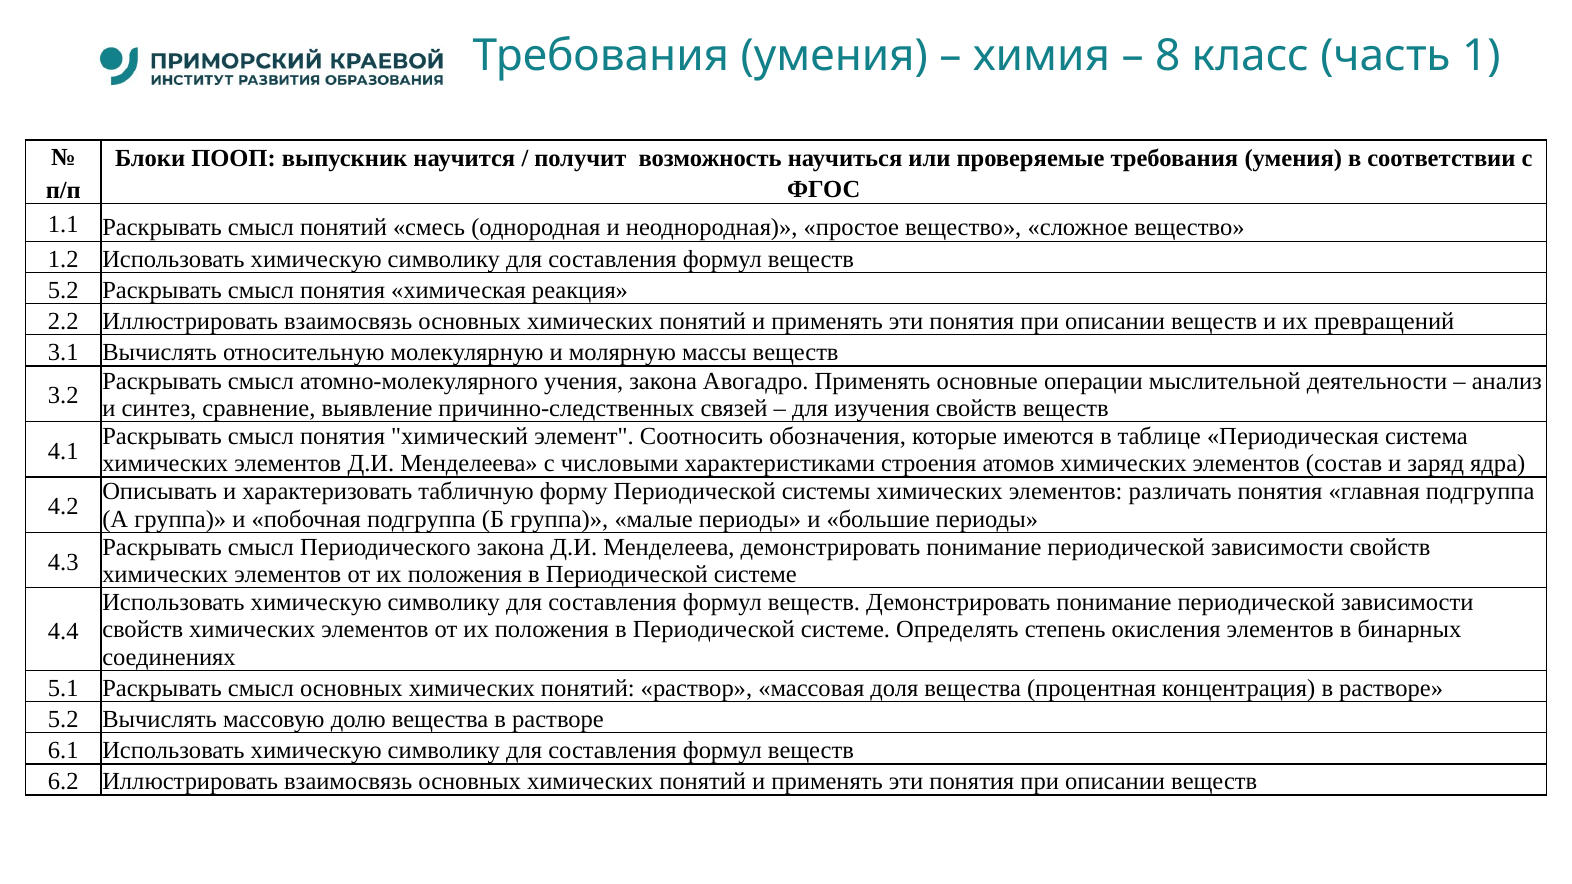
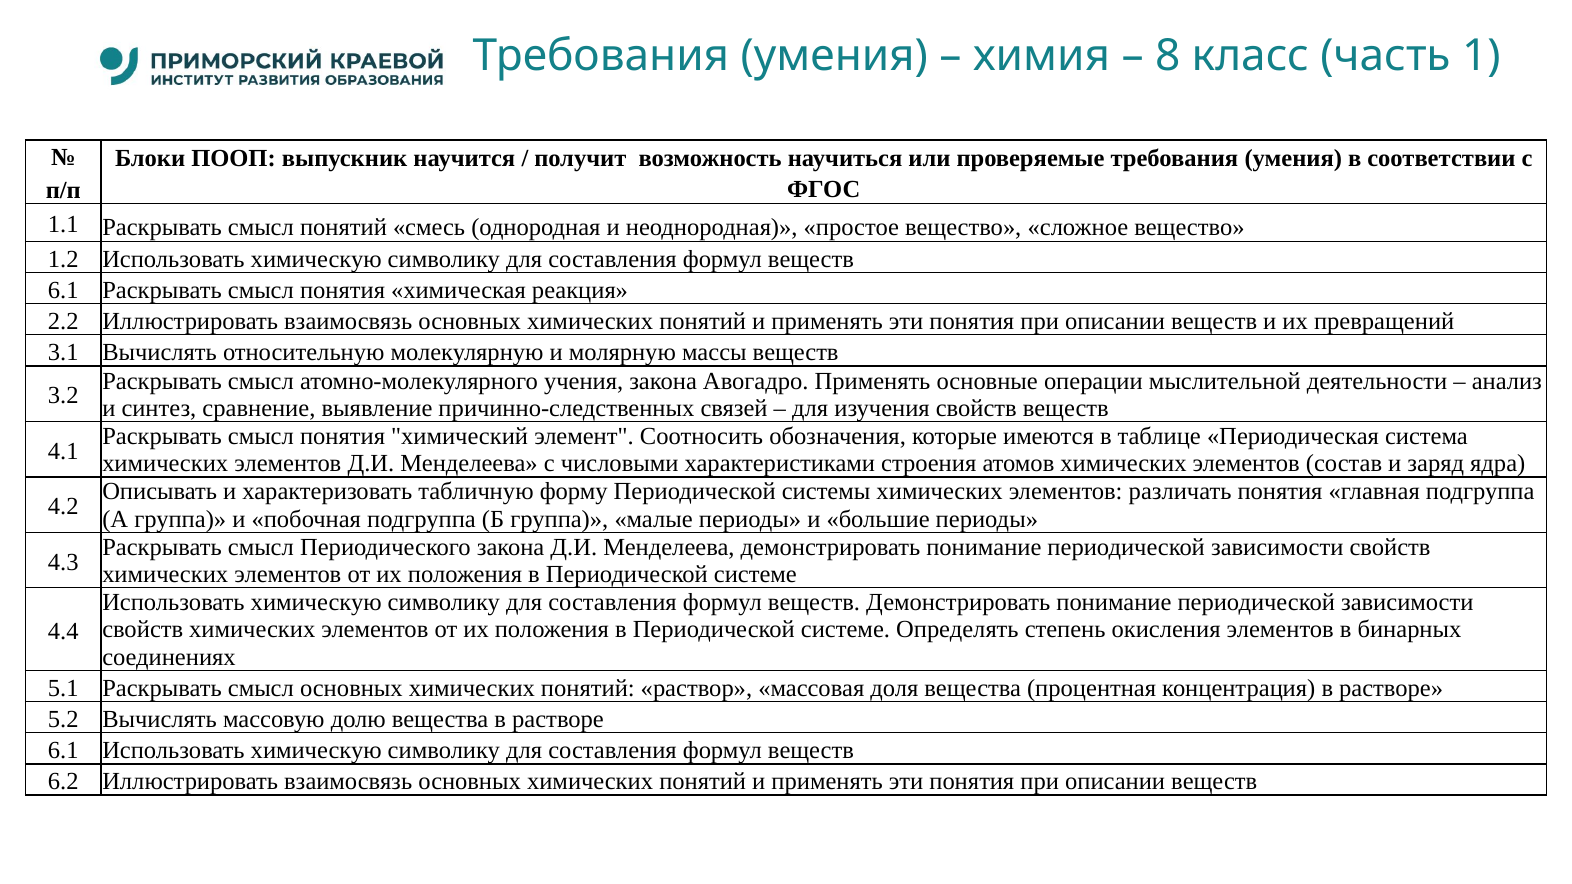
5.2: 5.2 -> 6.1 (63, 290)
